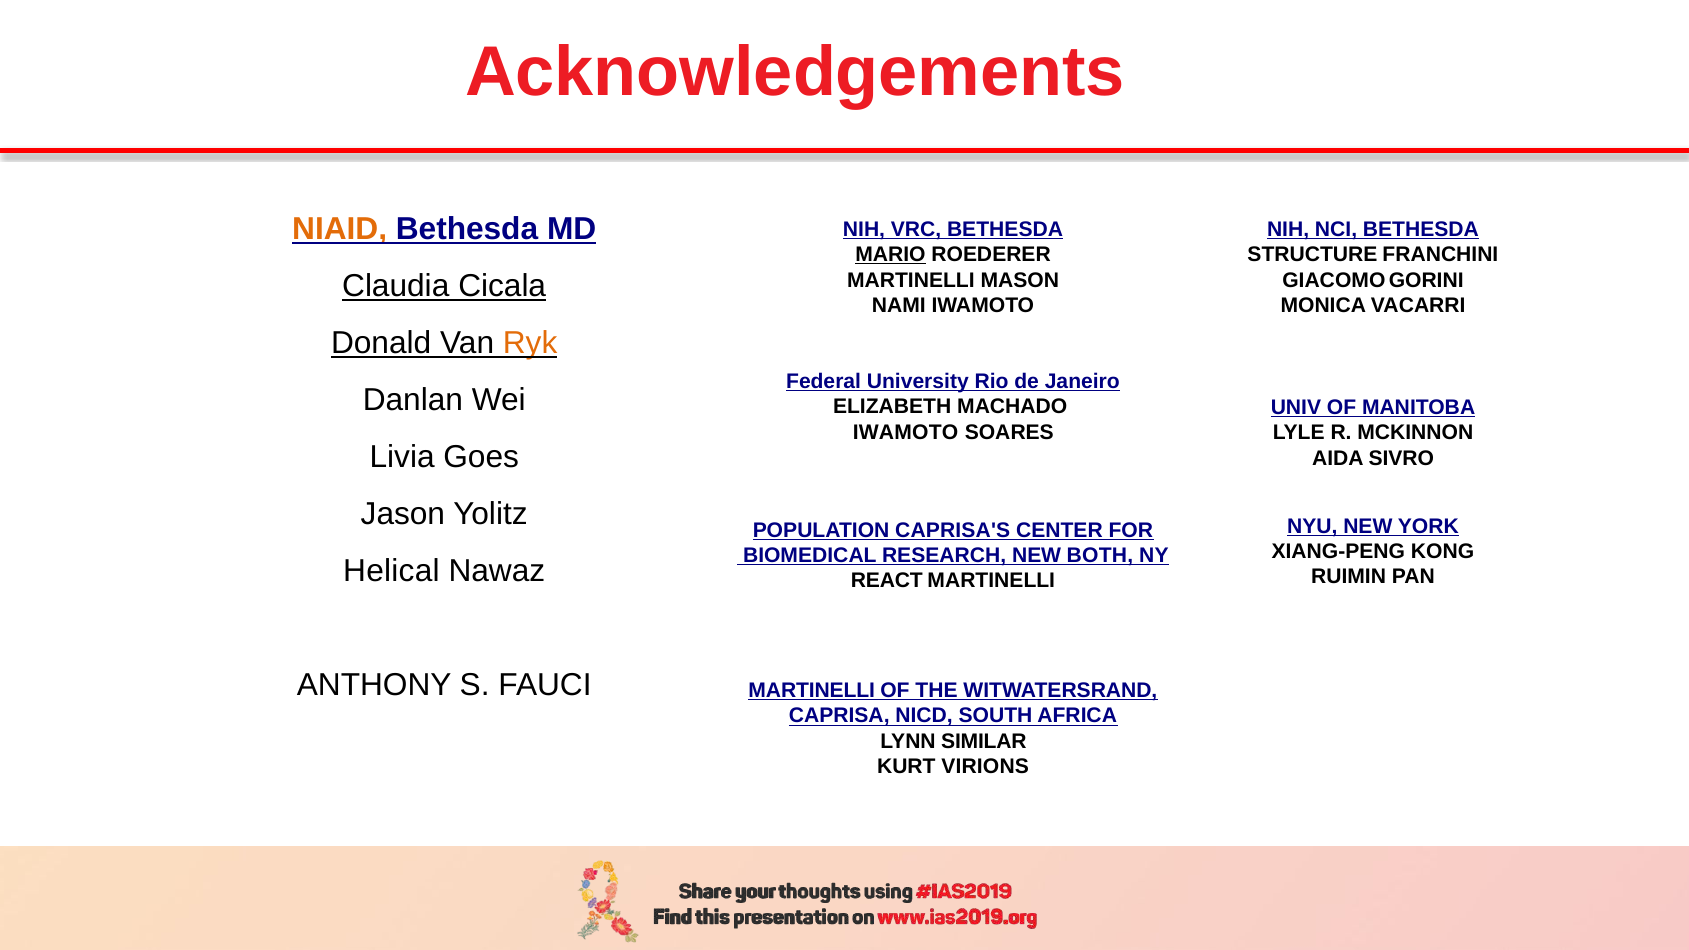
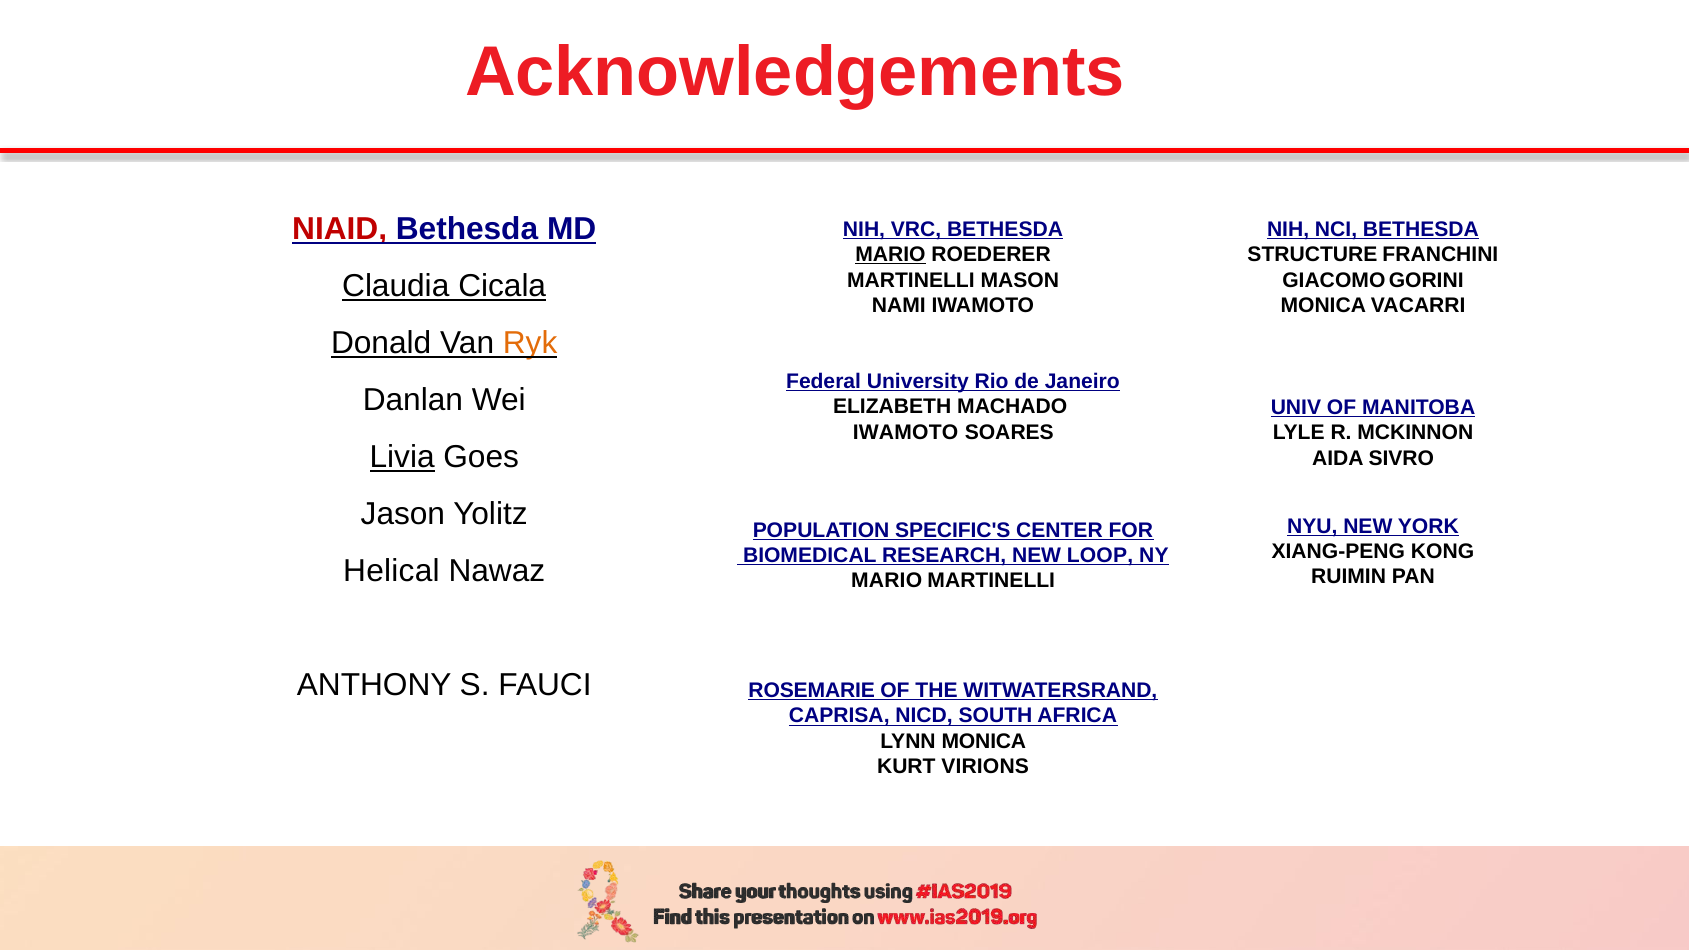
NIAID colour: orange -> red (340, 229)
Livia underline: none -> present (402, 457)
CAPRISA'S: CAPRISA'S -> SPECIFIC'S (953, 530)
BOTH: BOTH -> LOOP (1100, 556)
REACT: REACT -> MARIO (887, 581)
MARTINELLI: MARTINELLI -> ROSEMARIE (812, 691)
LYNN SIMILAR: SIMILAR -> MONICA (984, 741)
